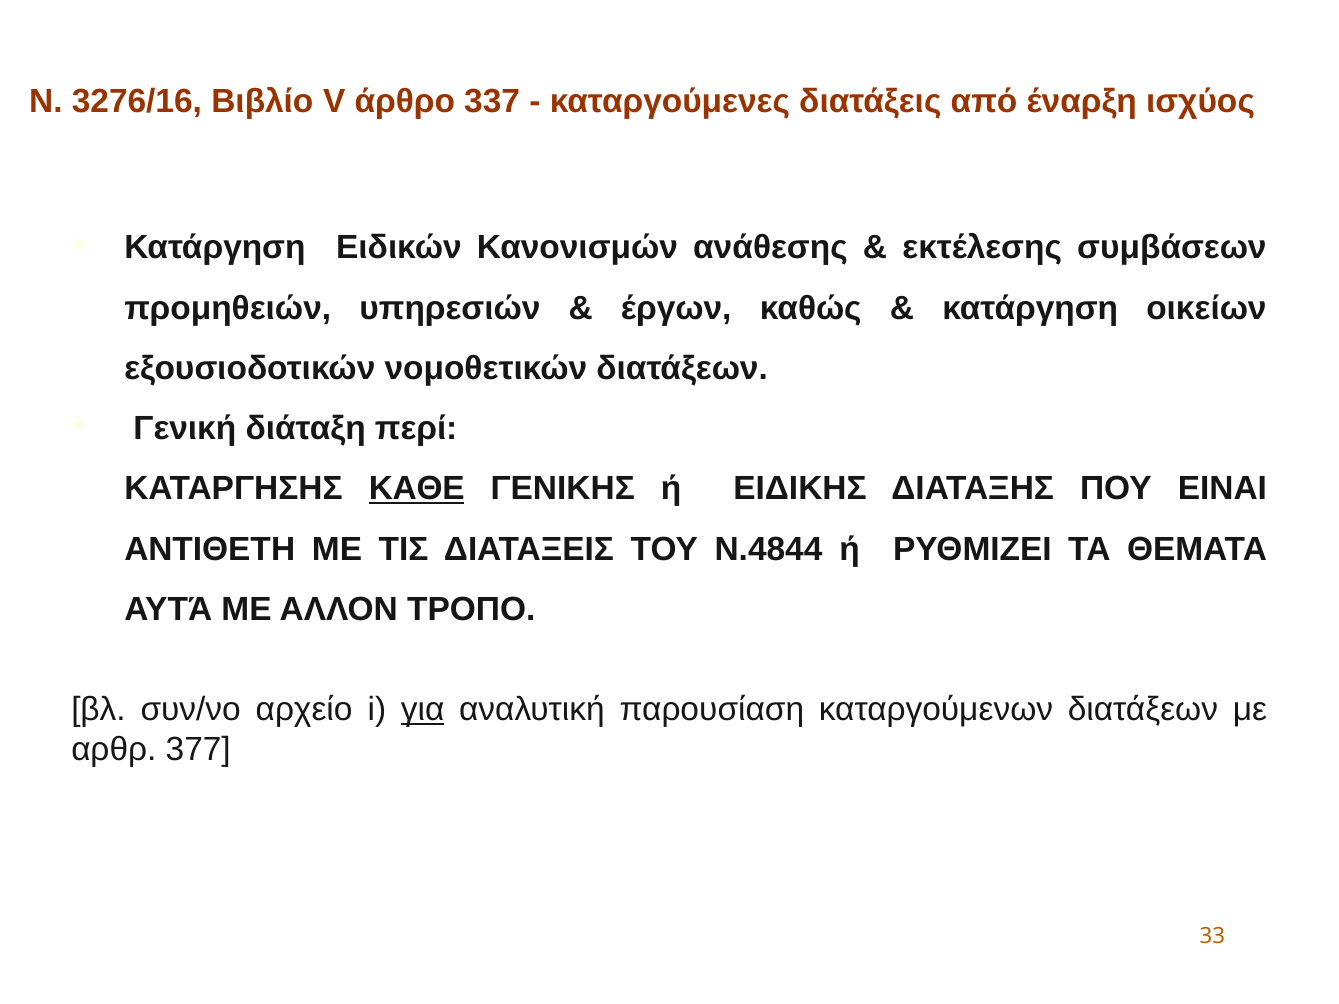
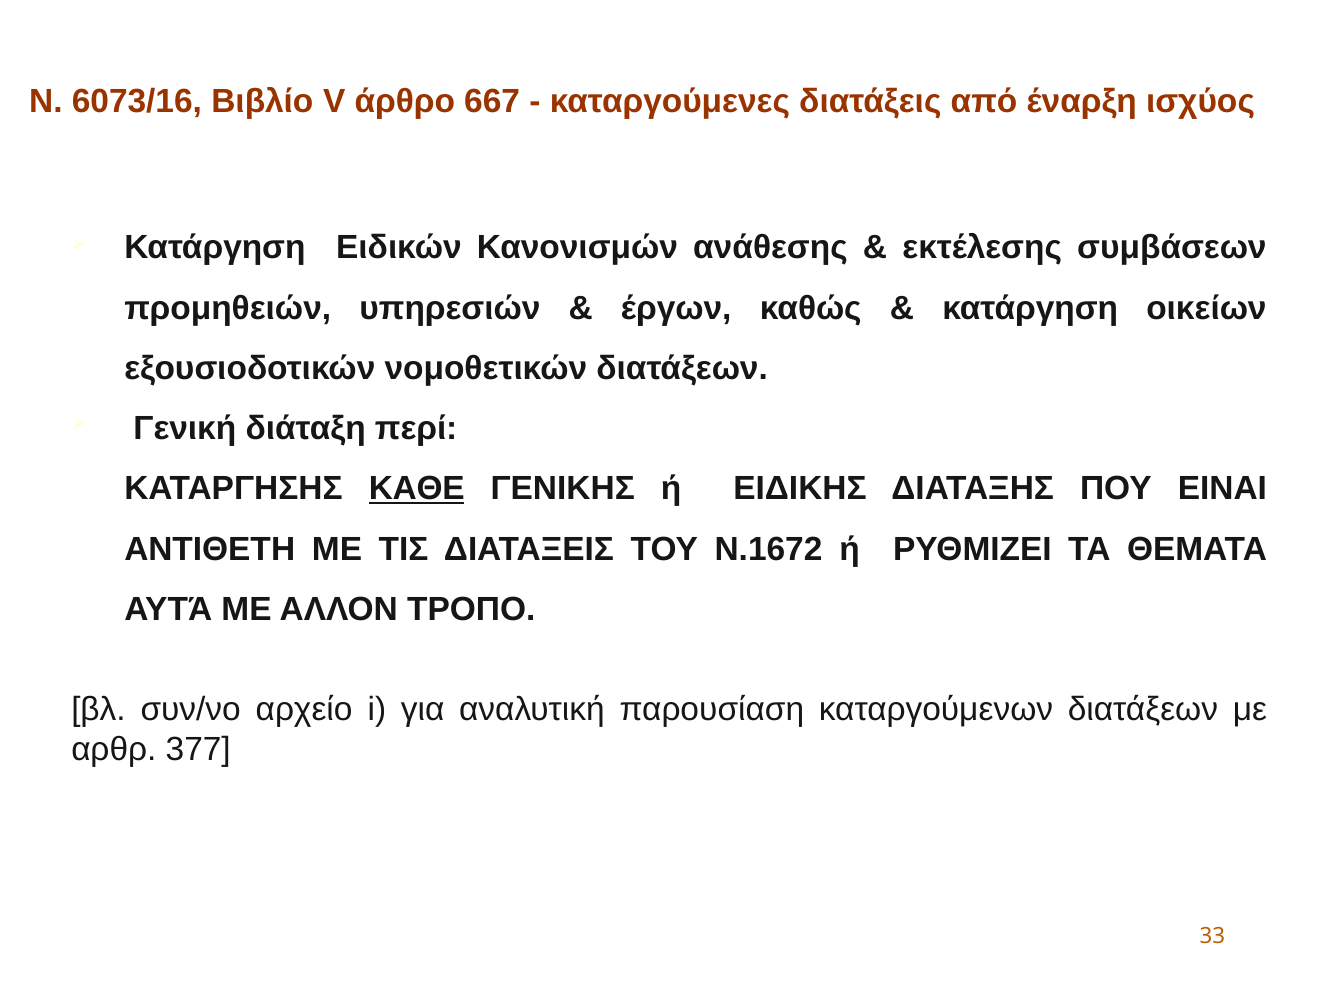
3276/16: 3276/16 -> 6073/16 (137, 101)
337: 337 -> 667 (492, 101)
Ν.4844: Ν.4844 -> Ν.1672 (769, 549)
για underline: present -> none (423, 710)
